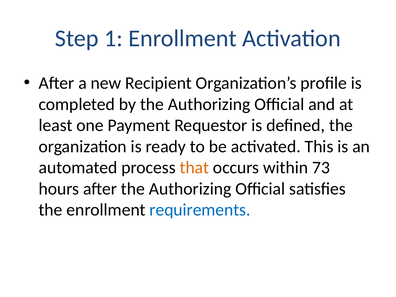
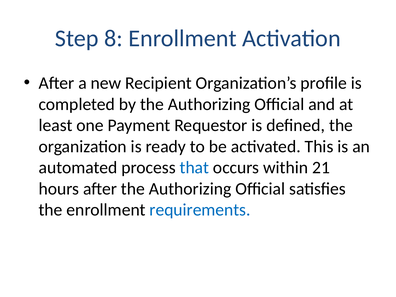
1: 1 -> 8 (113, 38)
that colour: orange -> blue (194, 168)
73: 73 -> 21 (321, 168)
